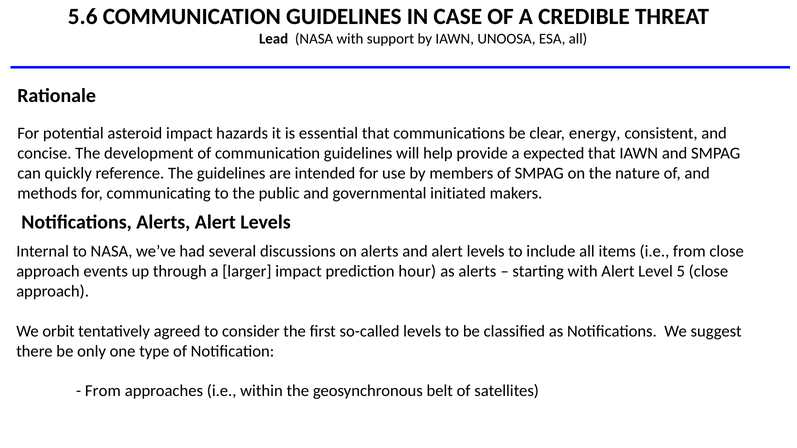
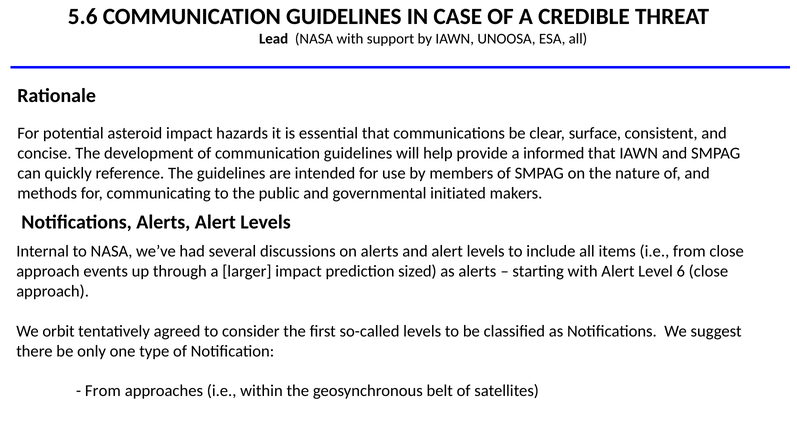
energy: energy -> surface (595, 134)
expected: expected -> informed (554, 153)
hour: hour -> sized (417, 272)
5: 5 -> 6 (681, 272)
